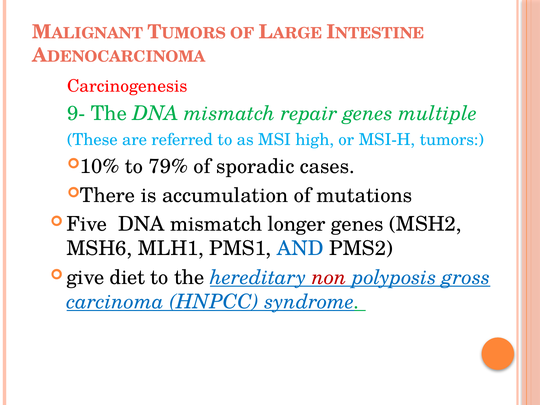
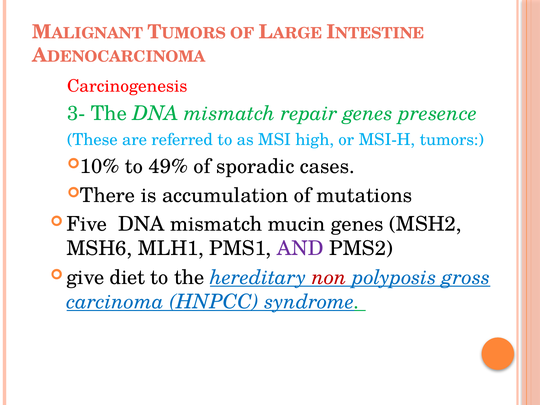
9-: 9- -> 3- (76, 113)
multiple: multiple -> presence (438, 113)
79%: 79% -> 49% (168, 167)
longer: longer -> mucin (297, 224)
AND colour: blue -> purple (300, 249)
